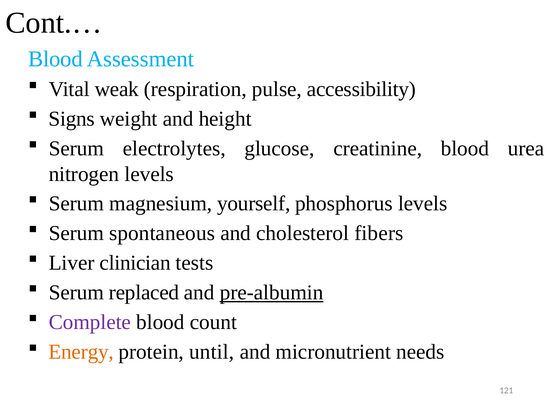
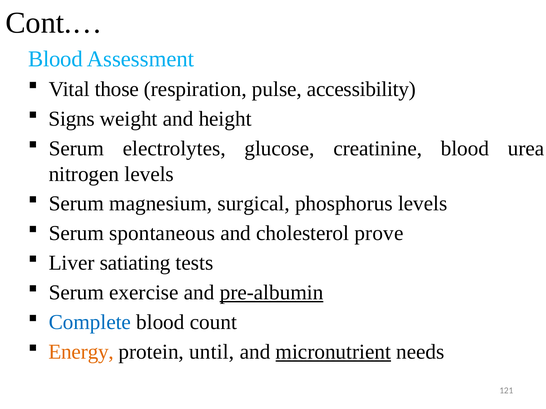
weak: weak -> those (117, 89)
yourself: yourself -> surgical (254, 204)
fibers: fibers -> prove (379, 234)
clinician: clinician -> satiating (135, 263)
replaced: replaced -> exercise (144, 293)
Complete colour: purple -> blue (90, 323)
micronutrient underline: none -> present (333, 352)
